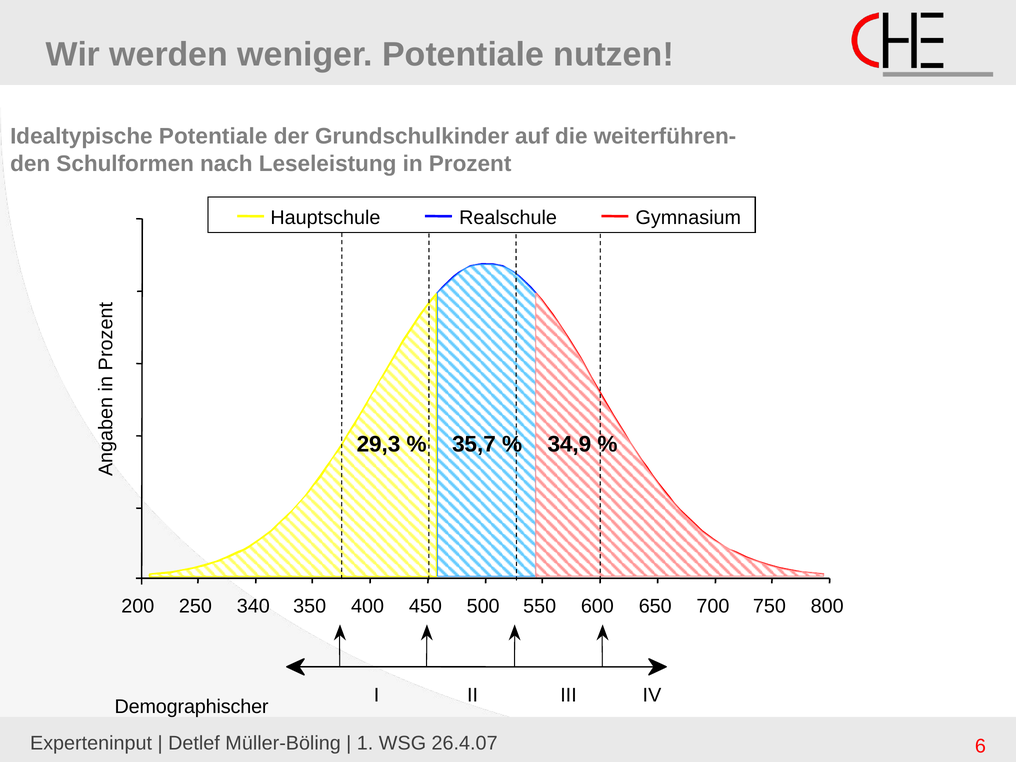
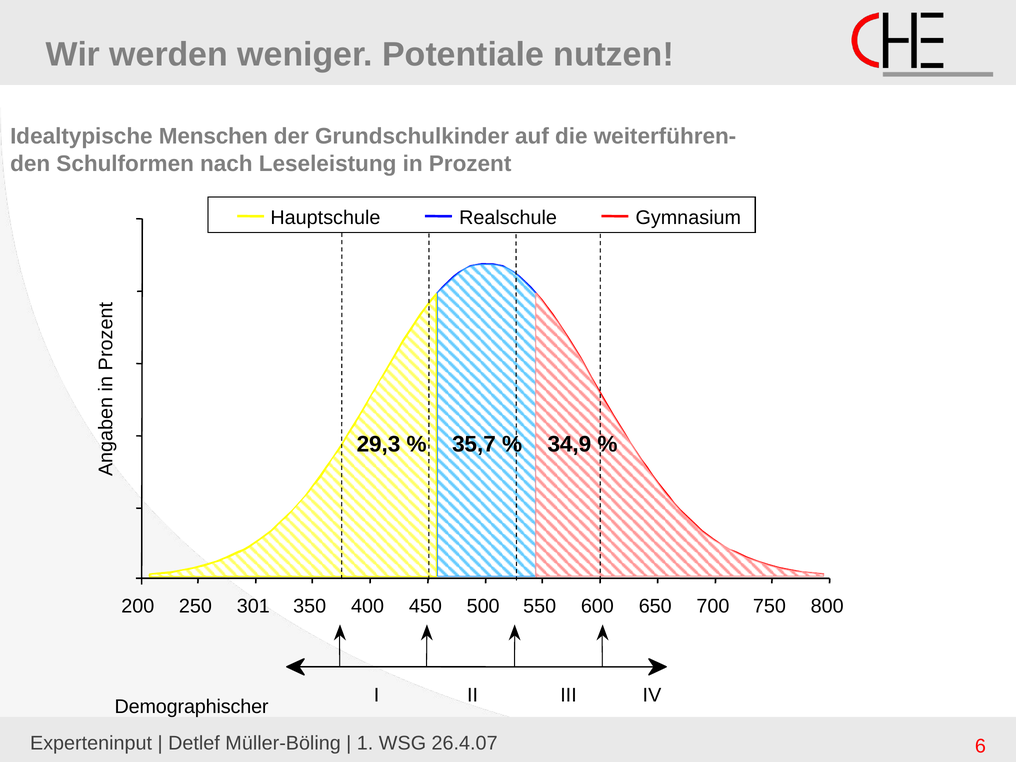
Idealtypische Potentiale: Potentiale -> Menschen (213, 137)
340: 340 -> 301 (253, 606)
